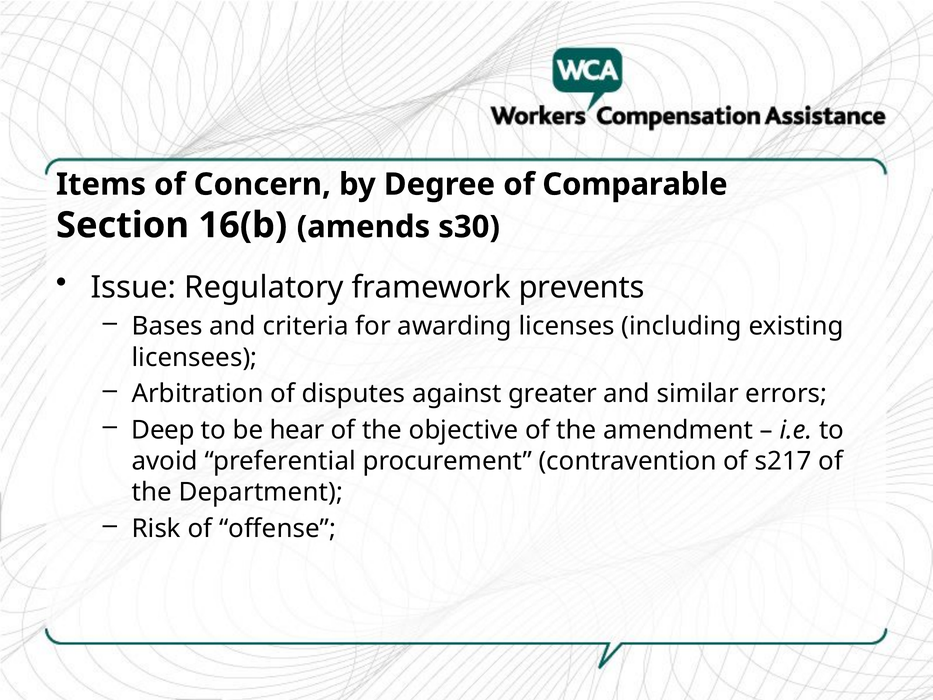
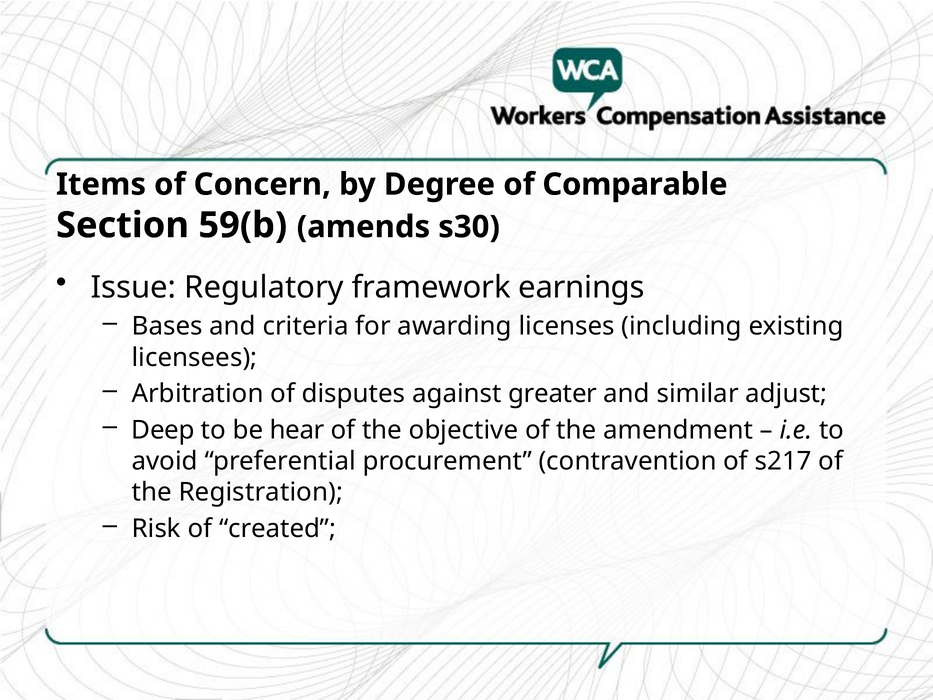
16(b: 16(b -> 59(b (243, 225)
prevents: prevents -> earnings (582, 287)
errors: errors -> adjust (786, 394)
Department: Department -> Registration (261, 492)
offense: offense -> created (278, 528)
